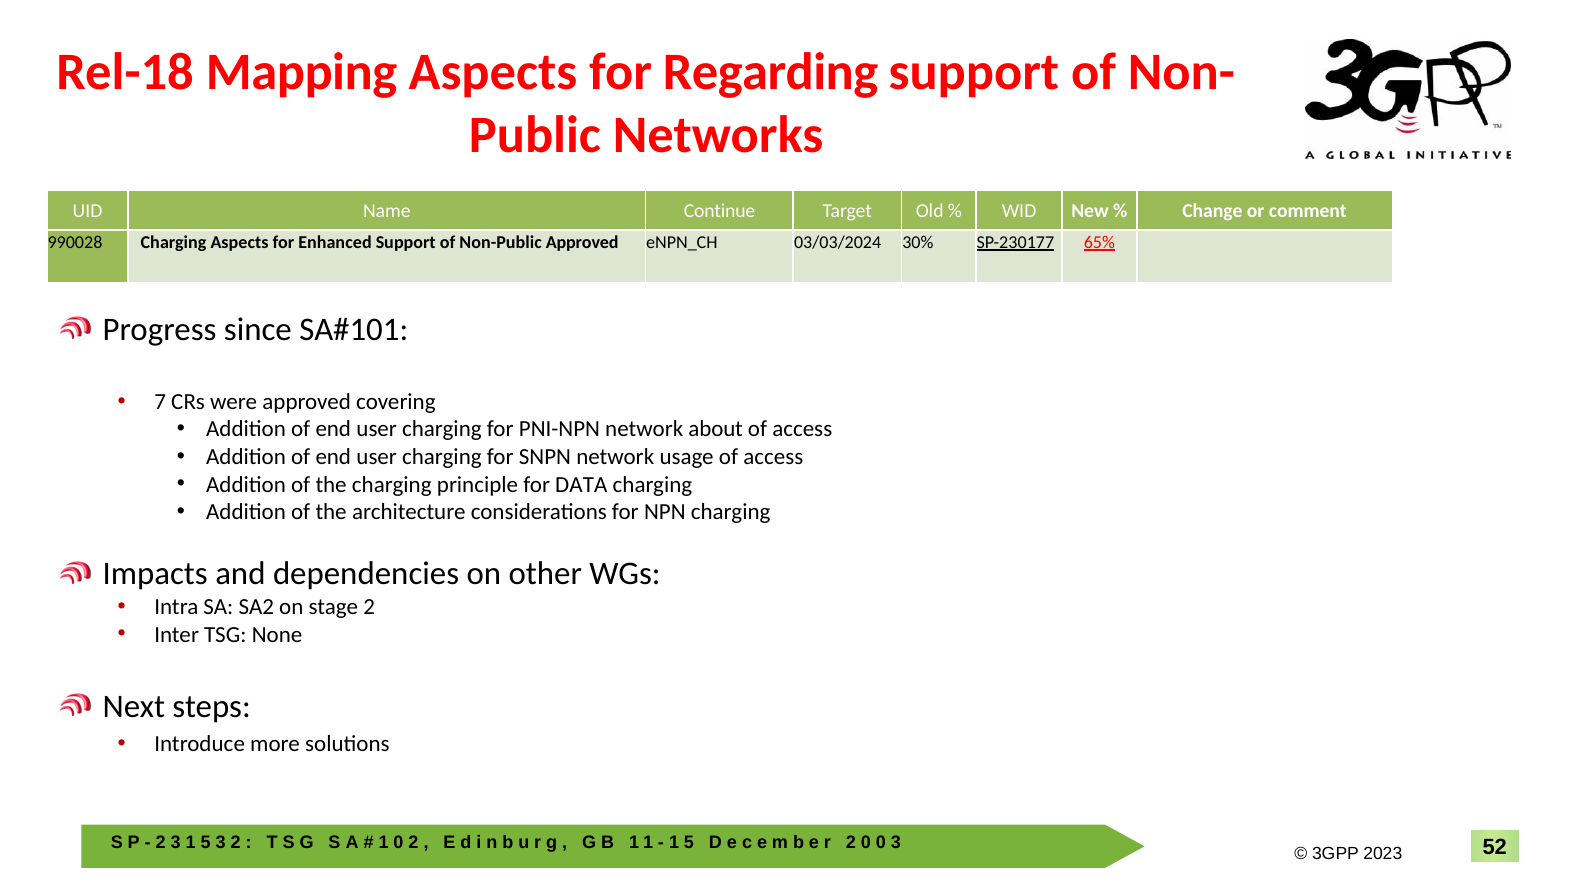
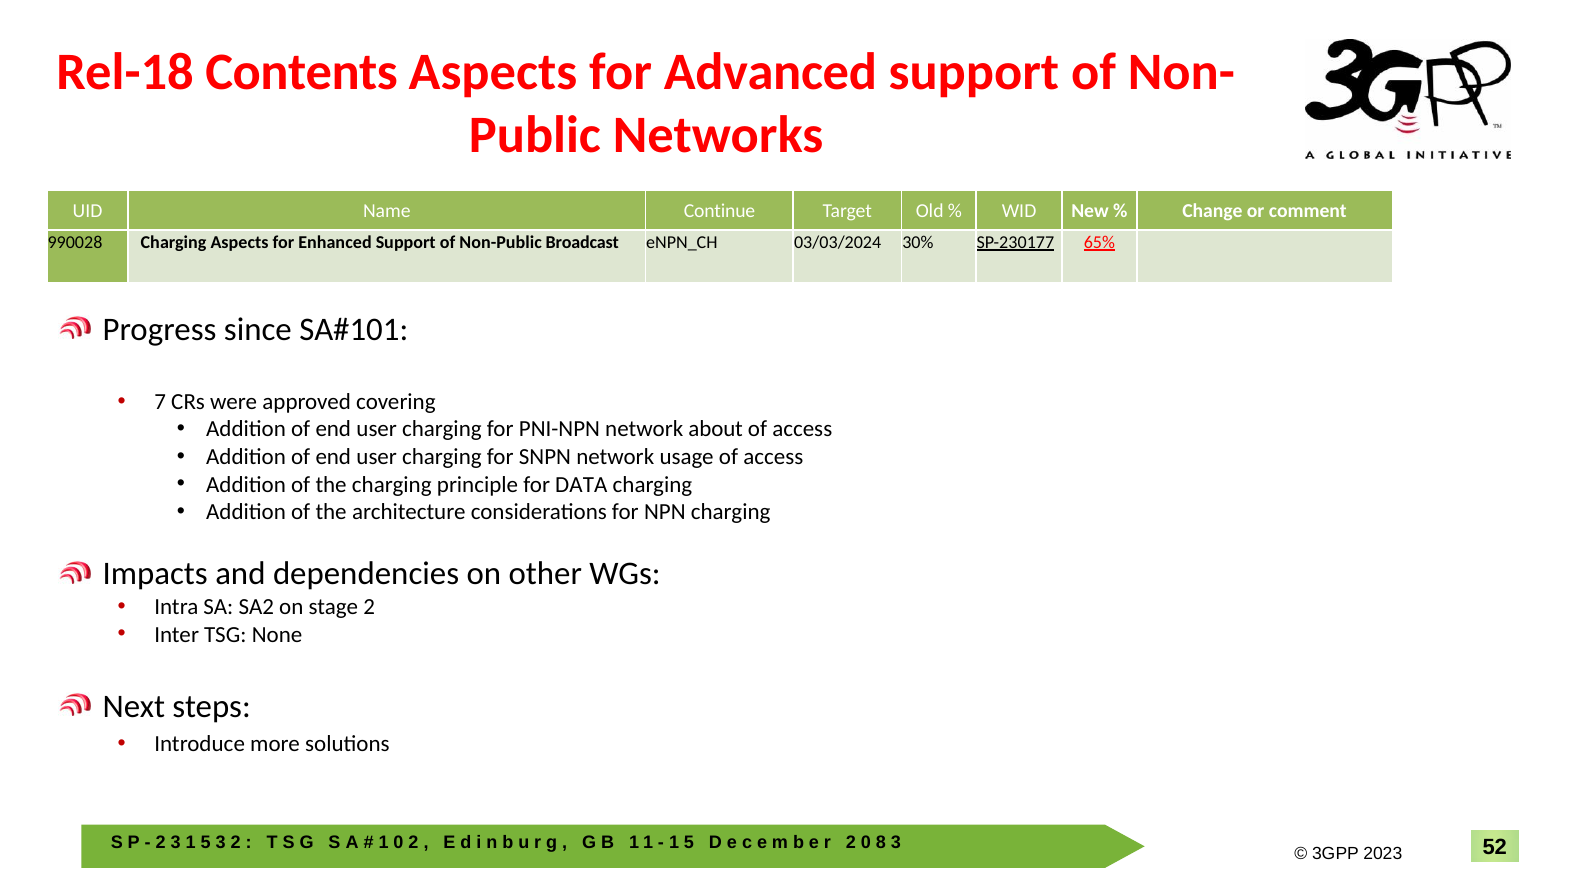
Mapping: Mapping -> Contents (302, 72)
Regarding: Regarding -> Advanced (770, 72)
Non-Public Approved: Approved -> Broadcast (582, 242)
0: 0 -> 8 (881, 842)
